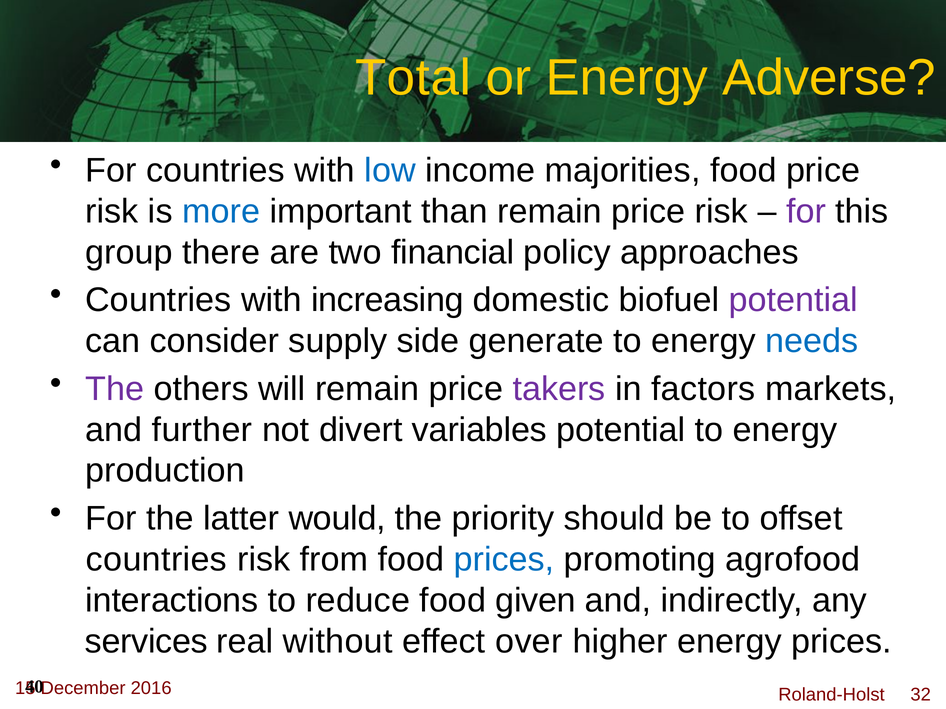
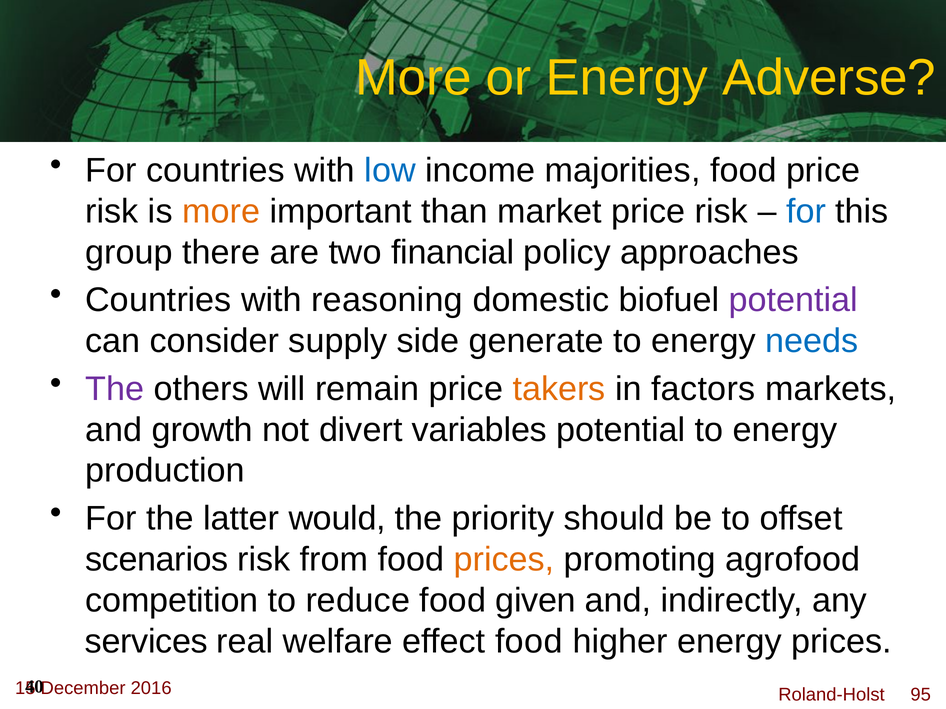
Total: Total -> More (413, 78)
more colour: blue -> orange (221, 212)
than remain: remain -> market (550, 212)
for colour: purple -> blue (806, 212)
increasing: increasing -> reasoning (387, 300)
takers colour: purple -> orange (559, 389)
further: further -> growth (202, 430)
countries: countries -> scenarios (157, 560)
prices colour: blue -> orange (504, 560)
interactions: interactions -> competition (172, 601)
without: without -> welfare (338, 642)
effect over: over -> food (529, 642)
32: 32 -> 95 (921, 695)
